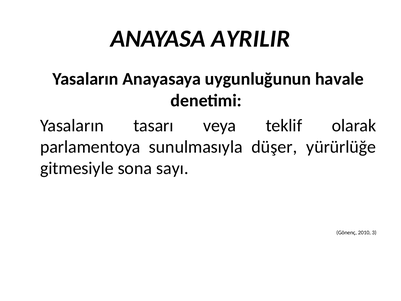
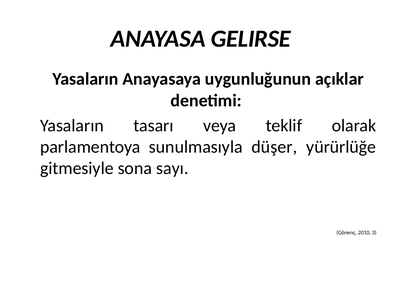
AYRILIR: AYRILIR -> GELIRSE (251, 39)
havale: havale -> açıklar (339, 79)
